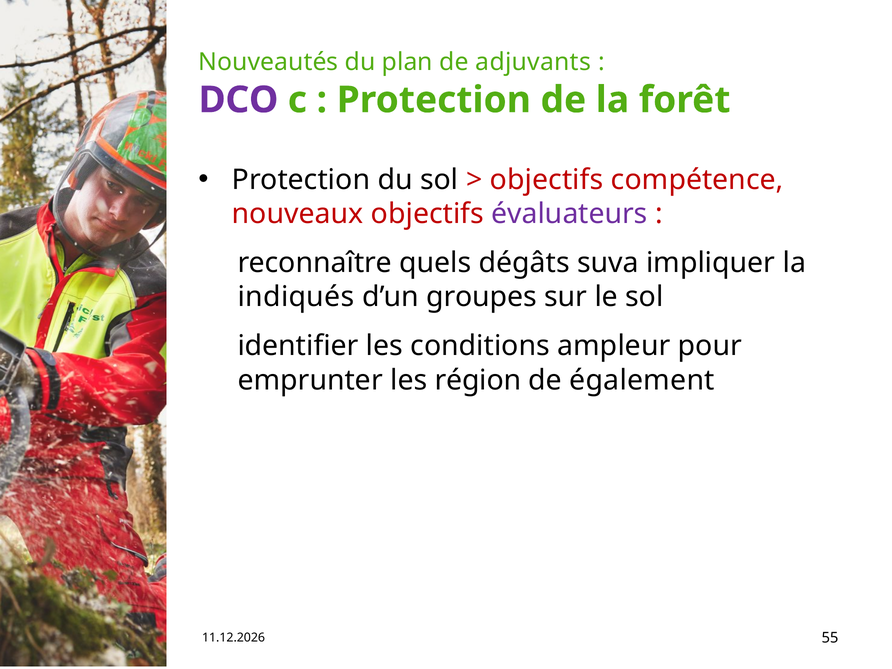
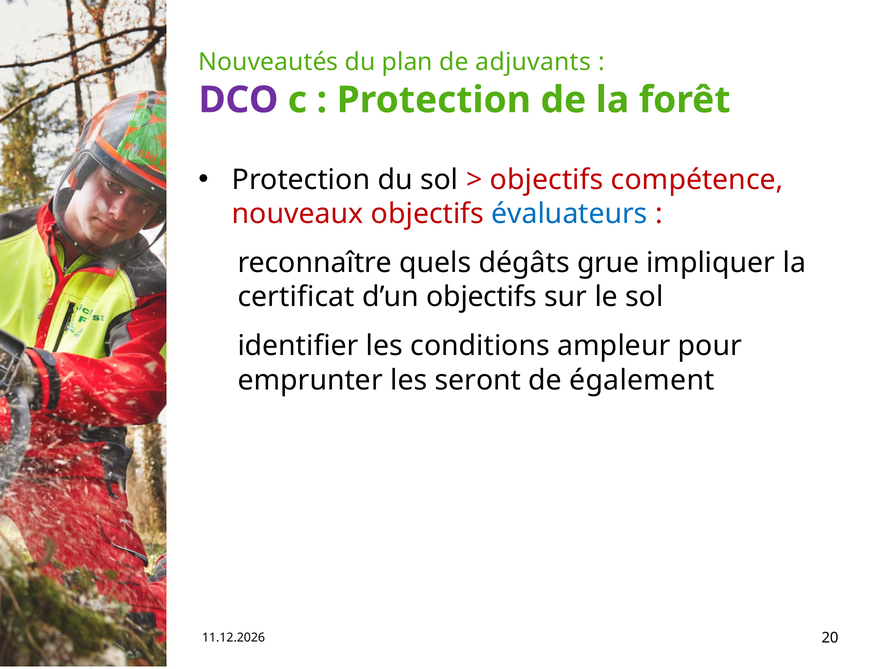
évaluateurs colour: purple -> blue (569, 214)
suva: suva -> grue (608, 263)
indiqués: indiqués -> certificat (296, 297)
d’un groupes: groupes -> objectifs (482, 297)
région: région -> seront (478, 380)
55: 55 -> 20 (830, 638)
